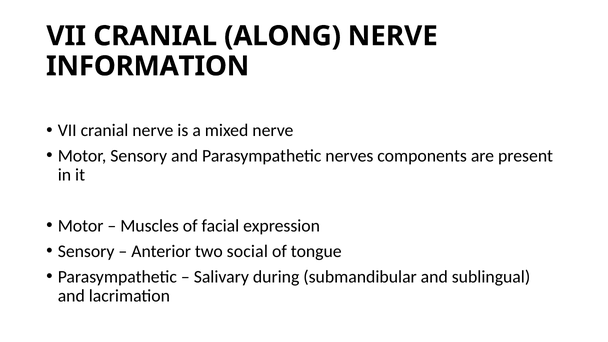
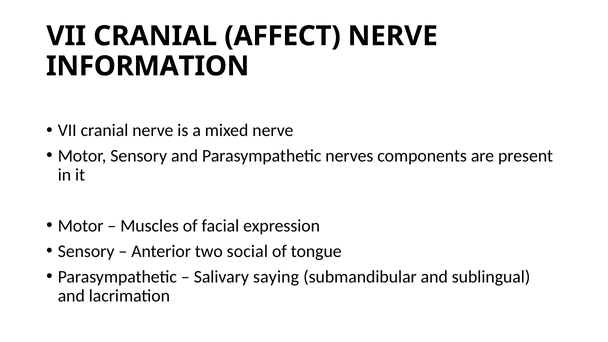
ALONG: ALONG -> AFFECT (283, 36)
during: during -> saying (276, 277)
